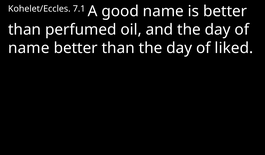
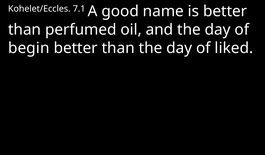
name: name -> begin (29, 48)
